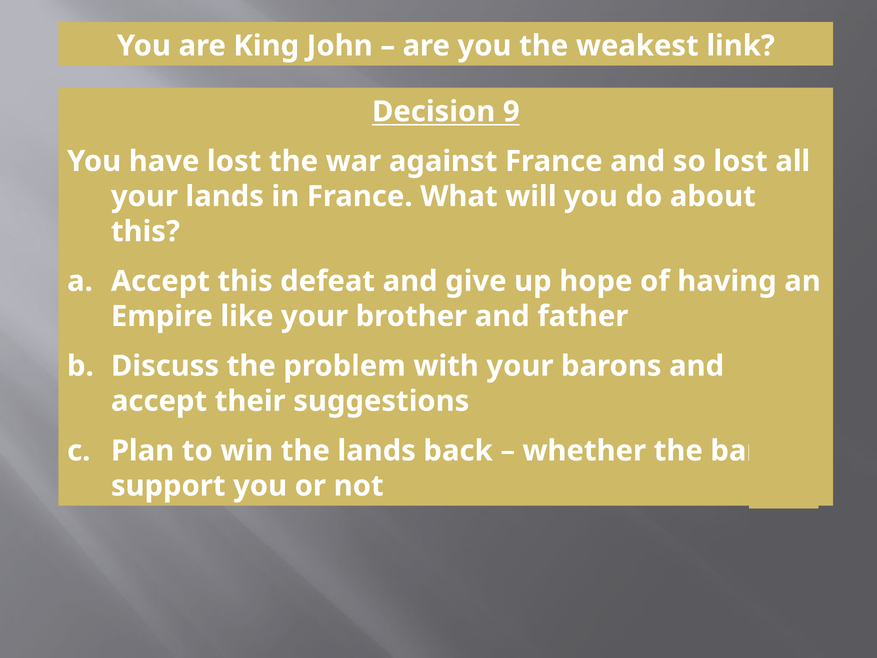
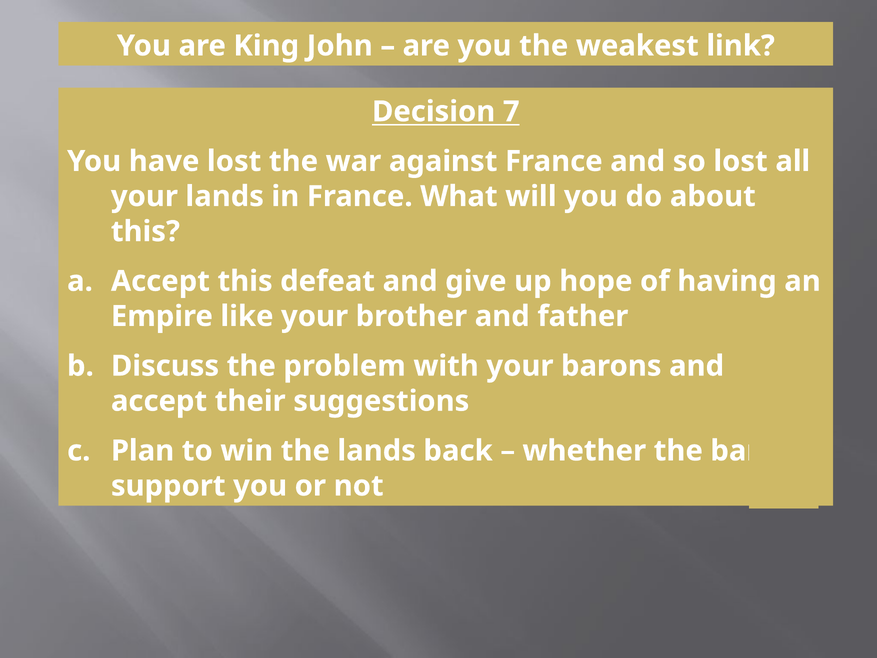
9: 9 -> 7 (511, 112)
